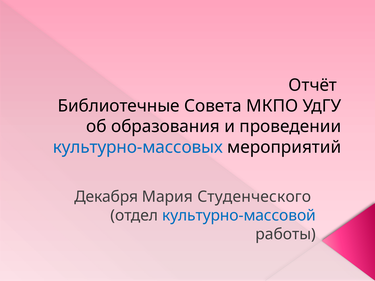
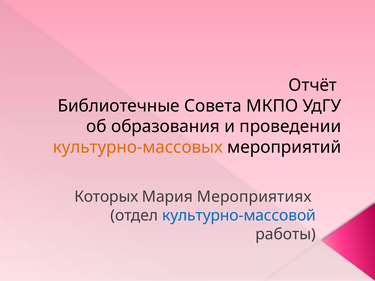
культурно-массовых colour: blue -> orange (138, 147)
Декабря: Декабря -> Которых (106, 197)
Студенческого: Студенческого -> Мероприятиях (254, 197)
